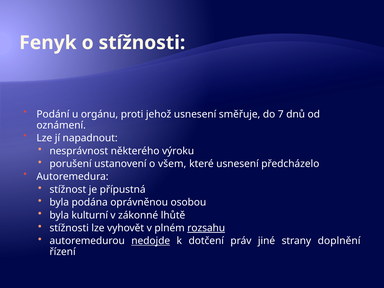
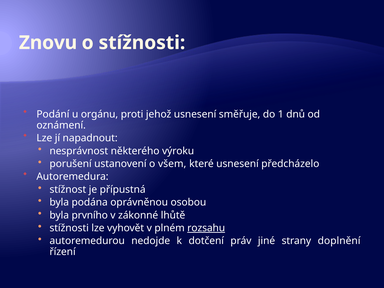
Fenyk: Fenyk -> Znovu (48, 43)
7: 7 -> 1 (281, 114)
kulturní: kulturní -> prvního (90, 215)
nedojde underline: present -> none (151, 241)
